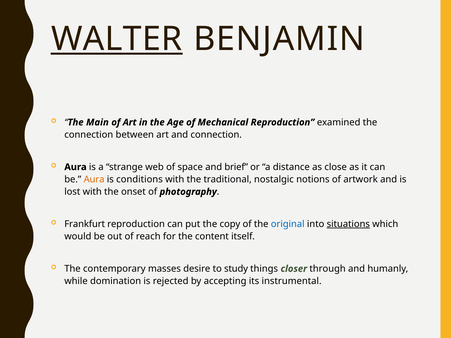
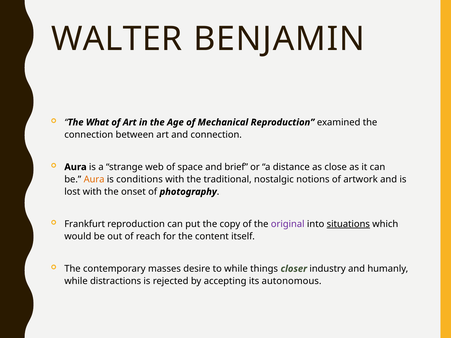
WALTER underline: present -> none (117, 39)
Main: Main -> What (98, 122)
original colour: blue -> purple (288, 224)
to study: study -> while (236, 269)
through: through -> industry (328, 269)
domination: domination -> distractions (116, 281)
instrumental: instrumental -> autonomous (292, 281)
